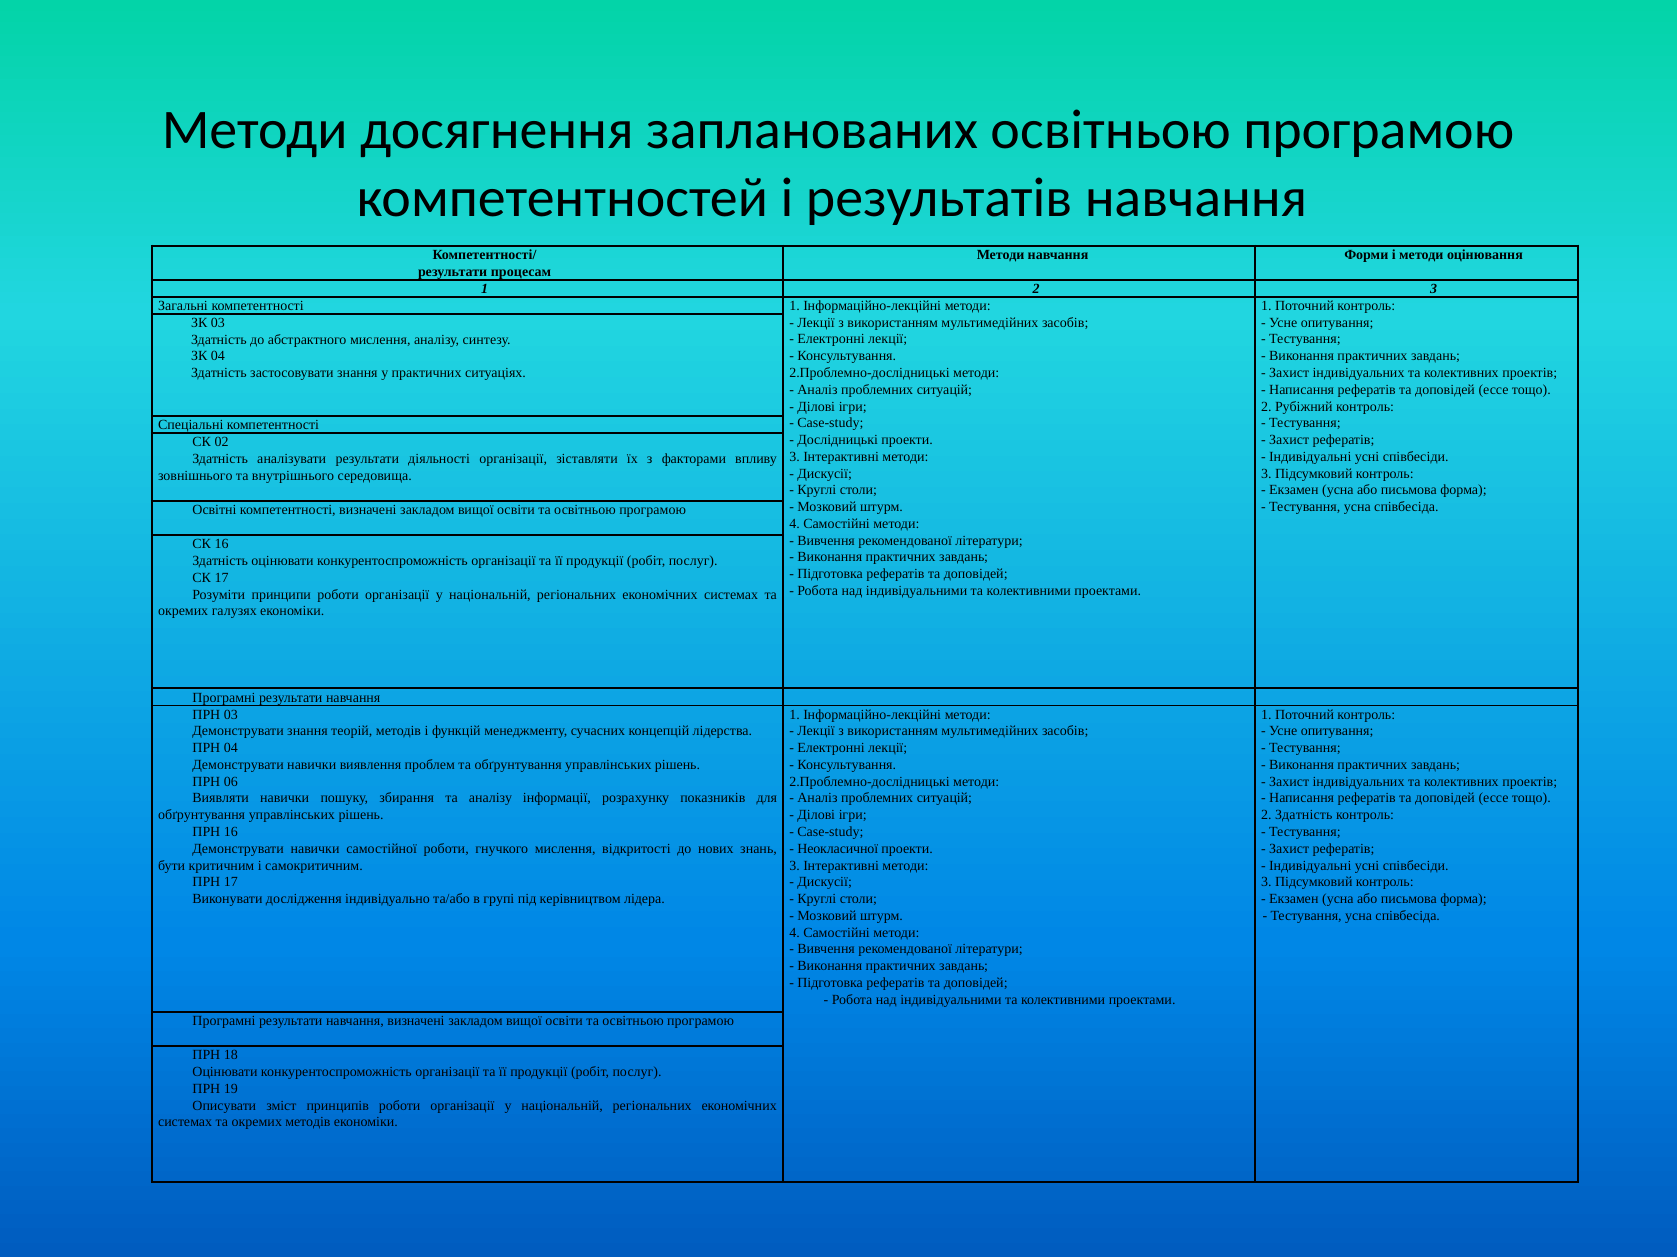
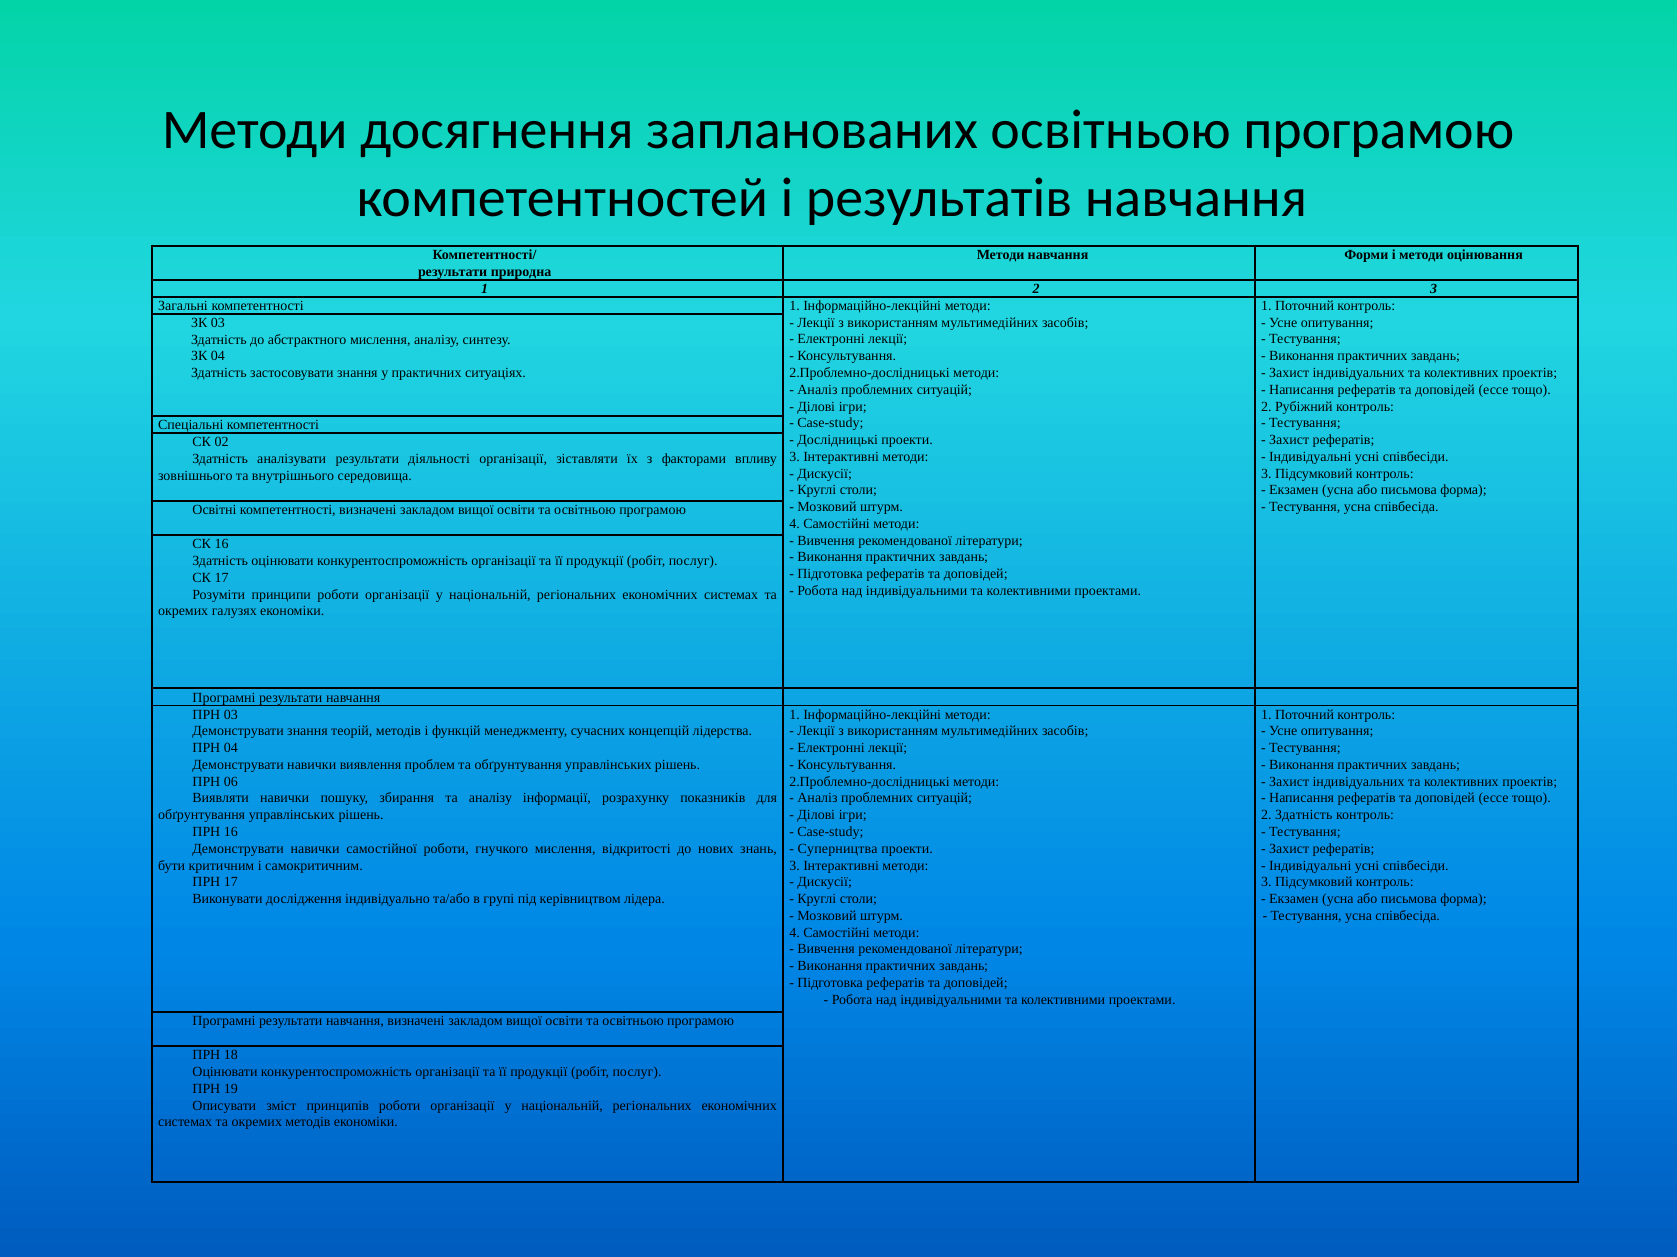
процесам: процесам -> природна (521, 272)
Неокласичної: Неокласичної -> Суперництва (838, 849)
